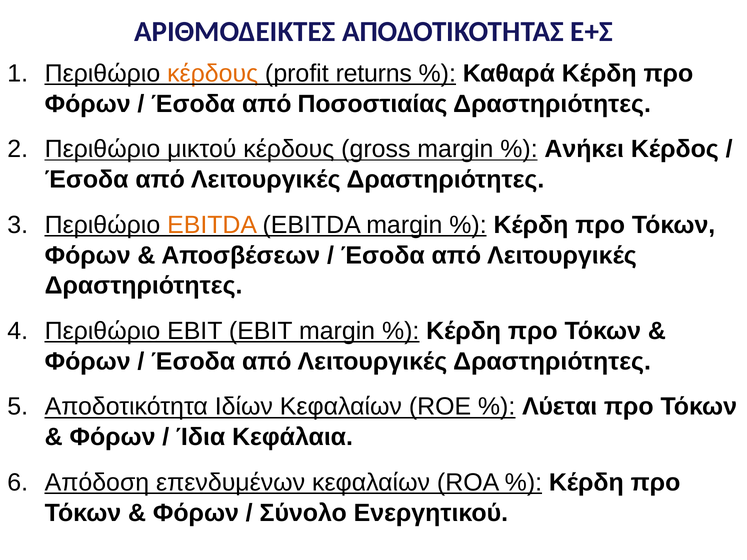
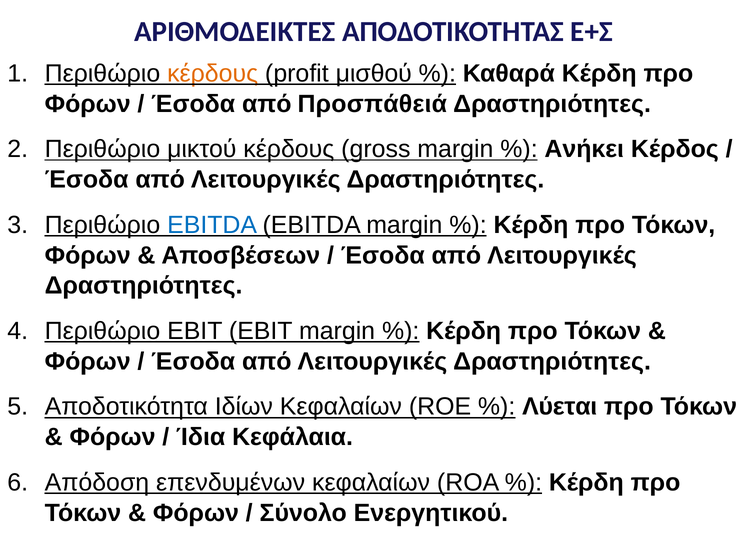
returns: returns -> μισθού (374, 73)
Ποσοστιαίας: Ποσοστιαίας -> Προσπάθειά (372, 104)
EBITDA colour: orange -> blue (212, 225)
